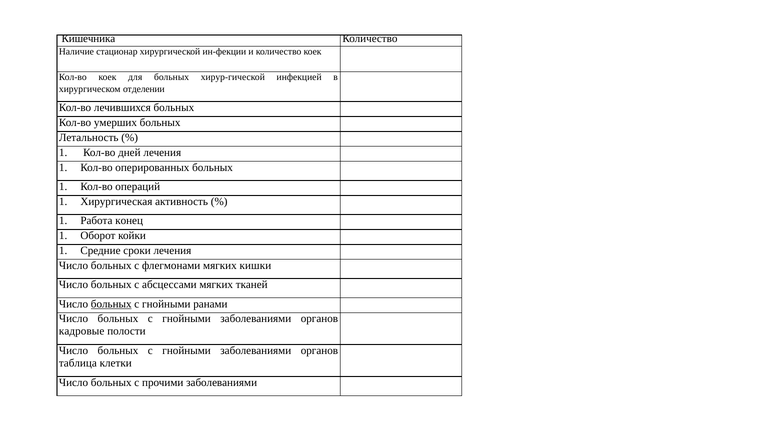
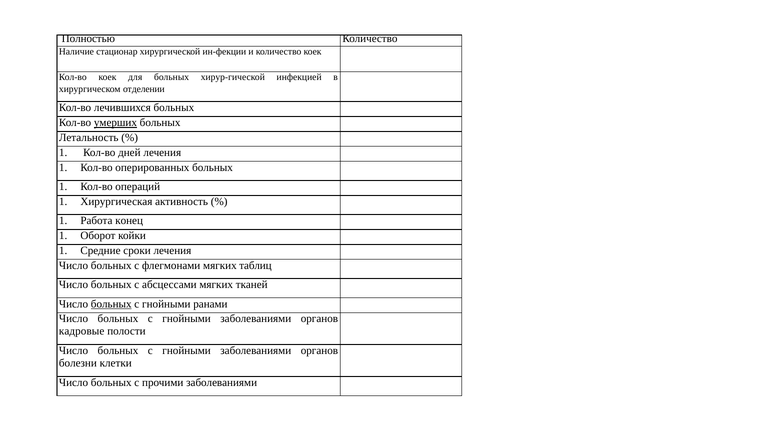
Кишечника: Кишечника -> Полностью (88, 38)
умерших underline: none -> present (115, 123)
кишки: кишки -> таблиц (255, 266)
таблица: таблица -> болезни (78, 363)
